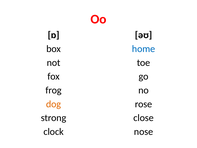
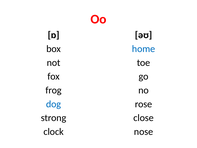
dog colour: orange -> blue (54, 104)
